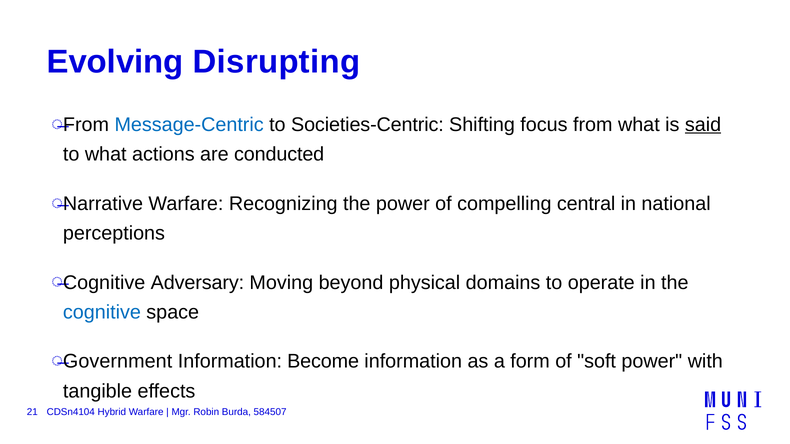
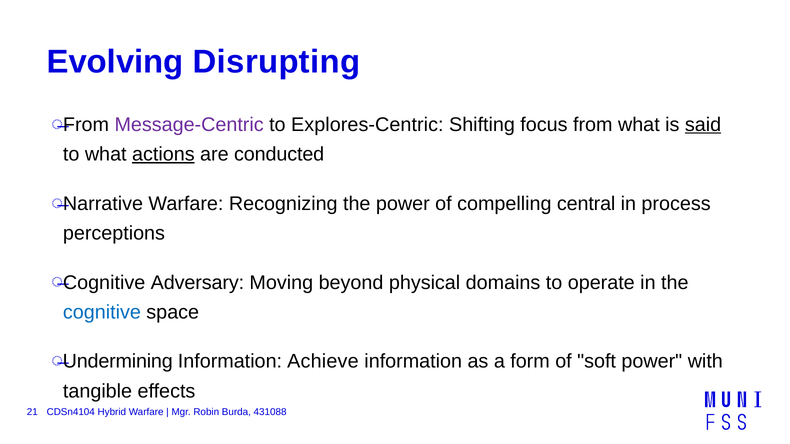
Message-Centric colour: blue -> purple (189, 125)
Societies-Centric: Societies-Centric -> Explores-Centric (367, 125)
actions underline: none -> present (163, 154)
national: national -> process (676, 204)
Government: Government -> Undermining (118, 362)
Become: Become -> Achieve (323, 362)
584507: 584507 -> 431088 (270, 412)
